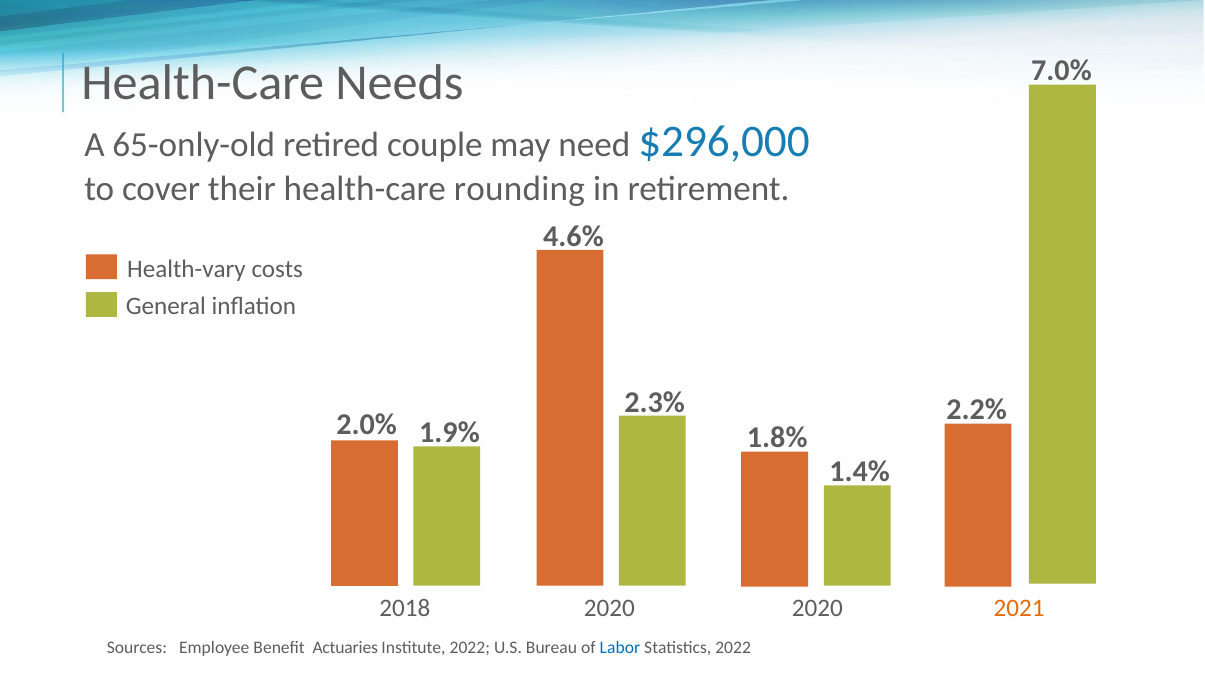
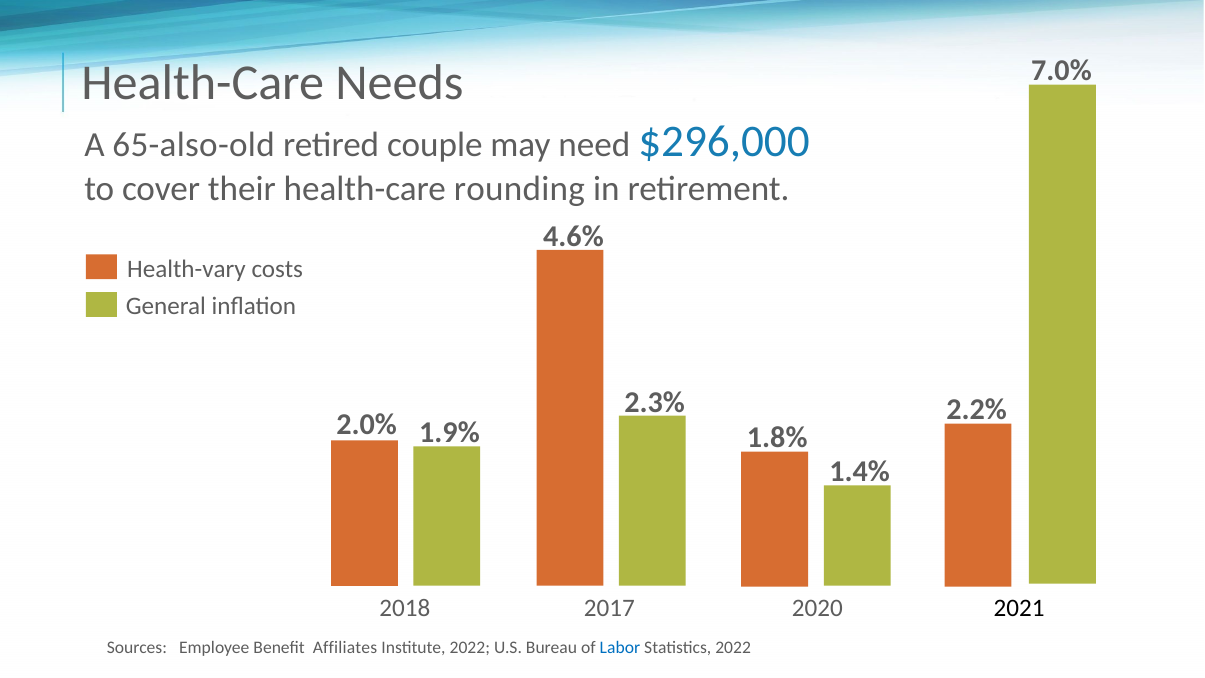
65-only-old: 65-only-old -> 65-also-old (194, 144)
2020: 2020 -> 2017 (609, 608)
2021 colour: orange -> black (1019, 608)
Actuaries: Actuaries -> Affiliates (345, 647)
